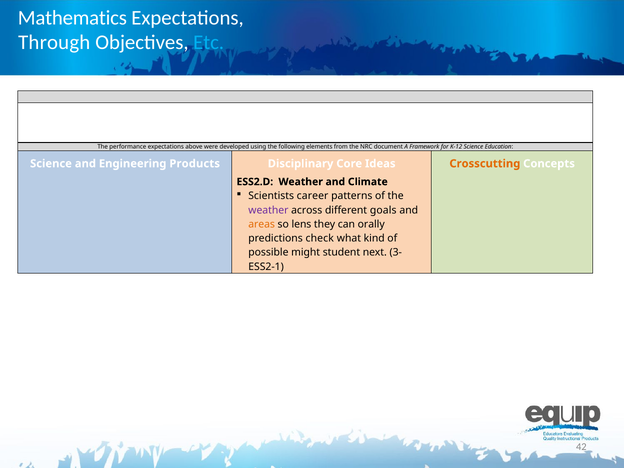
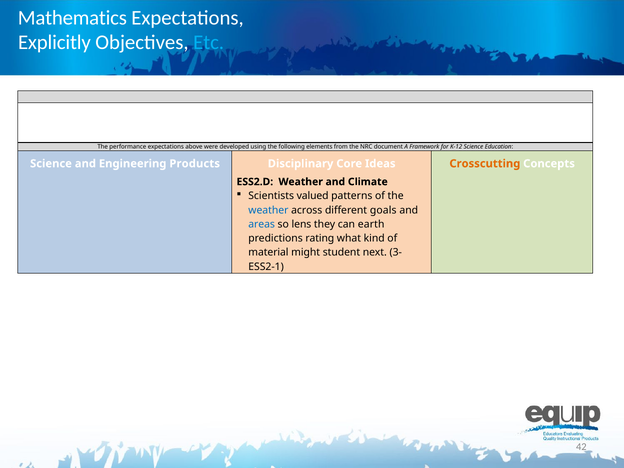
Through: Through -> Explicitly (54, 43)
career: career -> valued (313, 196)
weather colour: purple -> blue (268, 210)
areas colour: orange -> blue (262, 224)
orally: orally -> earth (371, 224)
check: check -> rating (320, 238)
possible: possible -> material (268, 253)
